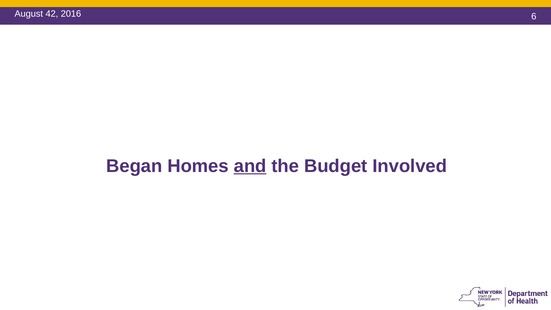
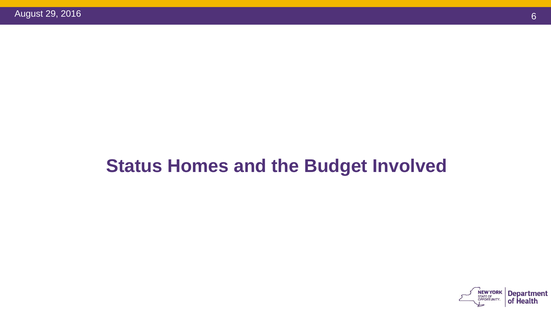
42: 42 -> 29 (52, 14)
Began: Began -> Status (134, 166)
and underline: present -> none (250, 166)
